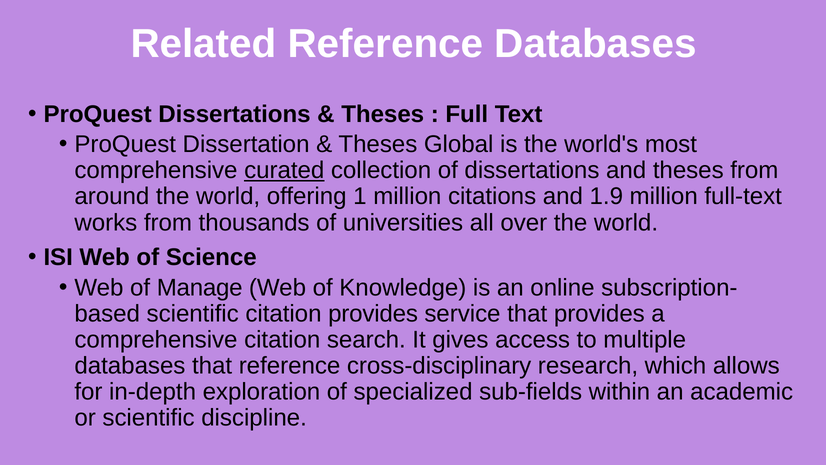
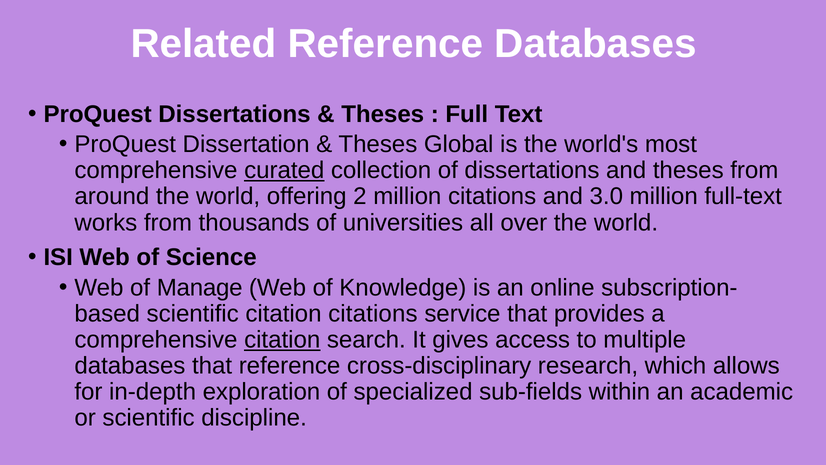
1: 1 -> 2 (360, 196)
1.9: 1.9 -> 3.0 (606, 196)
citation provides: provides -> citations (373, 313)
citation underline: none -> present (282, 339)
